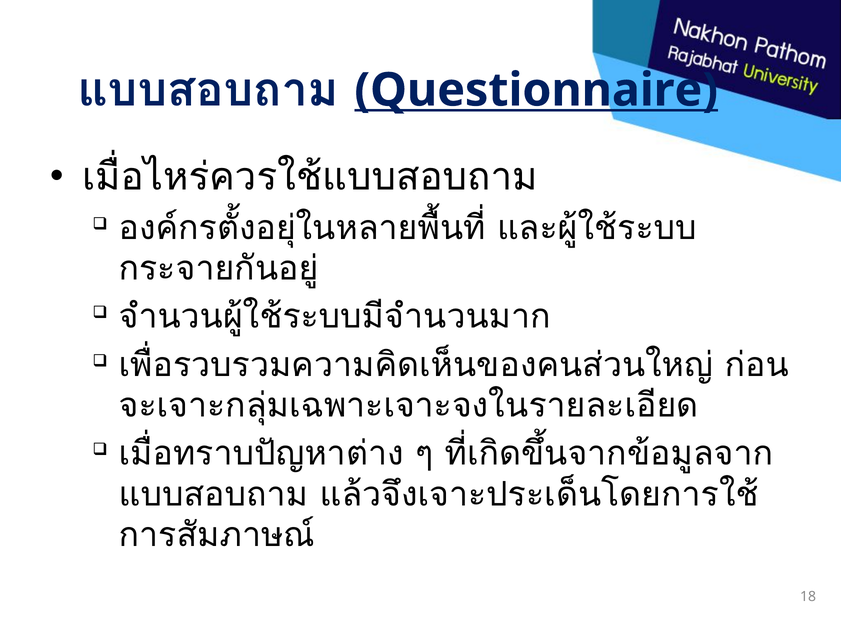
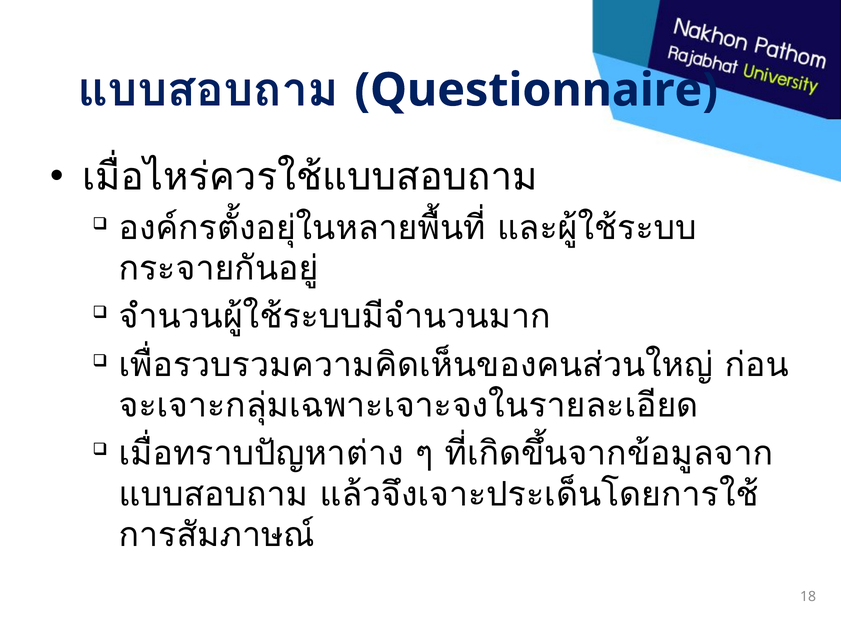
Questionnaire underline: present -> none (536, 90)
